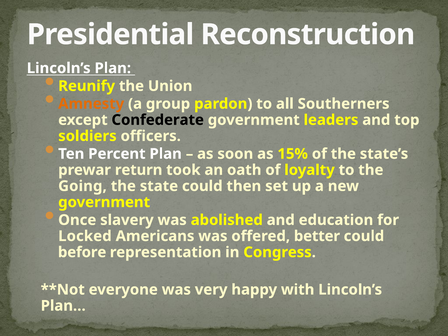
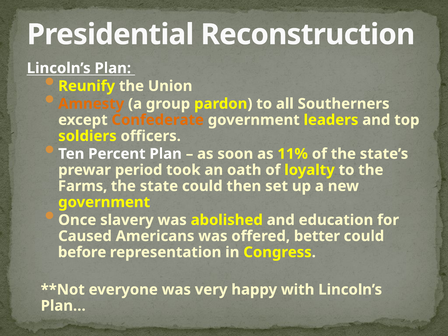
Confederate colour: black -> orange (158, 120)
15%: 15% -> 11% (293, 154)
return: return -> period (139, 170)
Going: Going -> Farms (83, 186)
Locked: Locked -> Caused (85, 236)
